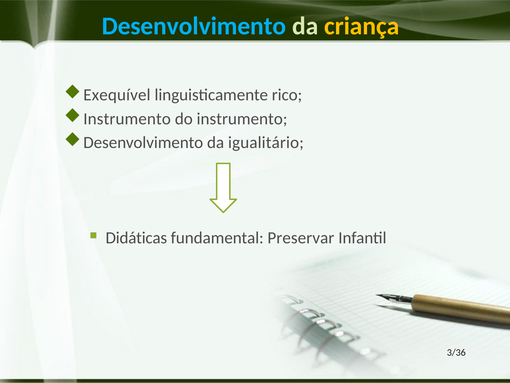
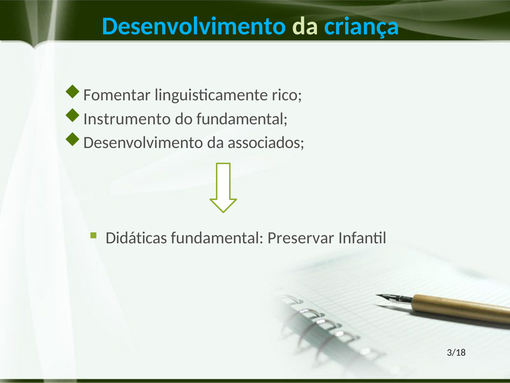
criança colour: yellow -> light blue (362, 26)
Exequível: Exequível -> Fomentar (117, 95)
do instrumento: instrumento -> fundamental (242, 119)
igualitário: igualitário -> associados (266, 142)
3/36: 3/36 -> 3/18 (456, 352)
